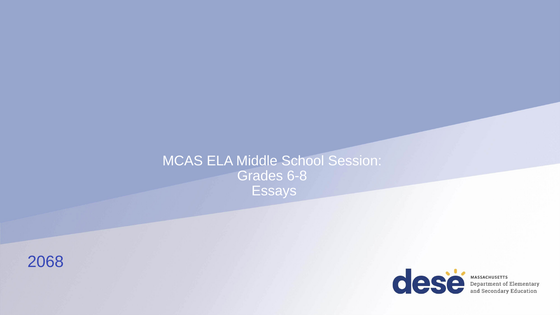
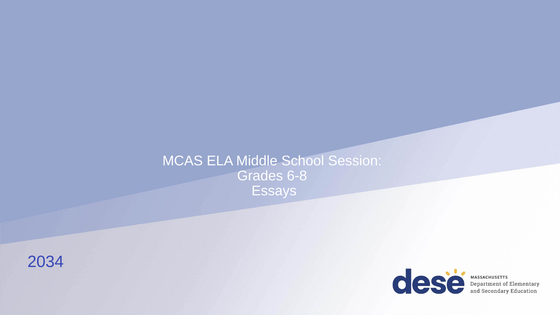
2068: 2068 -> 2034 (46, 262)
